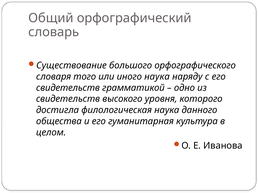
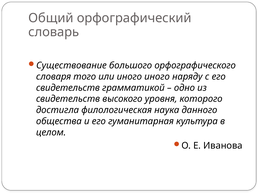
иного наука: наука -> иного (157, 77)
